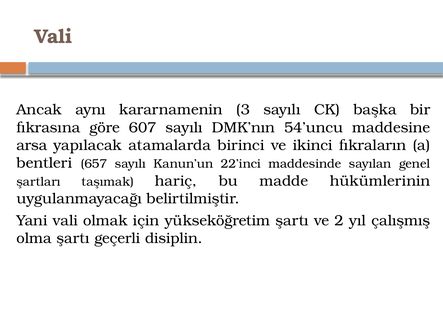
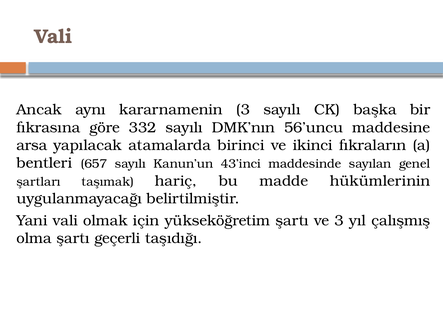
607: 607 -> 332 (143, 127)
54’uncu: 54’uncu -> 56’uncu (314, 127)
22’inci: 22’inci -> 43’inci (241, 163)
ve 2: 2 -> 3 (339, 220)
disiplin: disiplin -> taşıdığı (174, 238)
